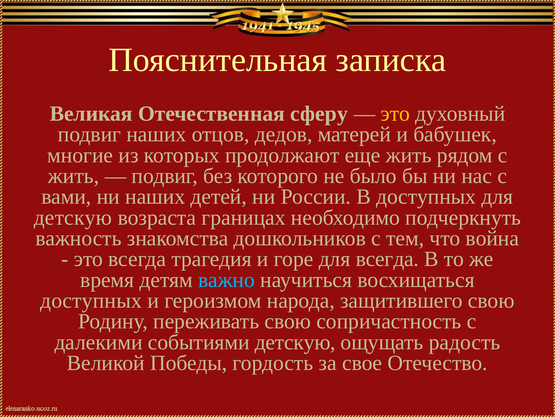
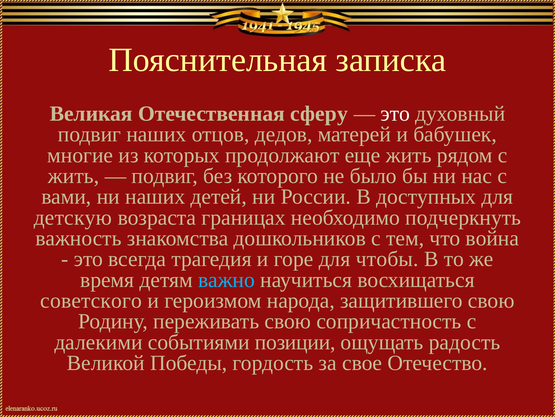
это colour: yellow -> white (395, 114)
для всегда: всегда -> чтобы (387, 259)
доступных: доступных -> советского (91, 300)
событиями детскую: детскую -> позиции (295, 342)
